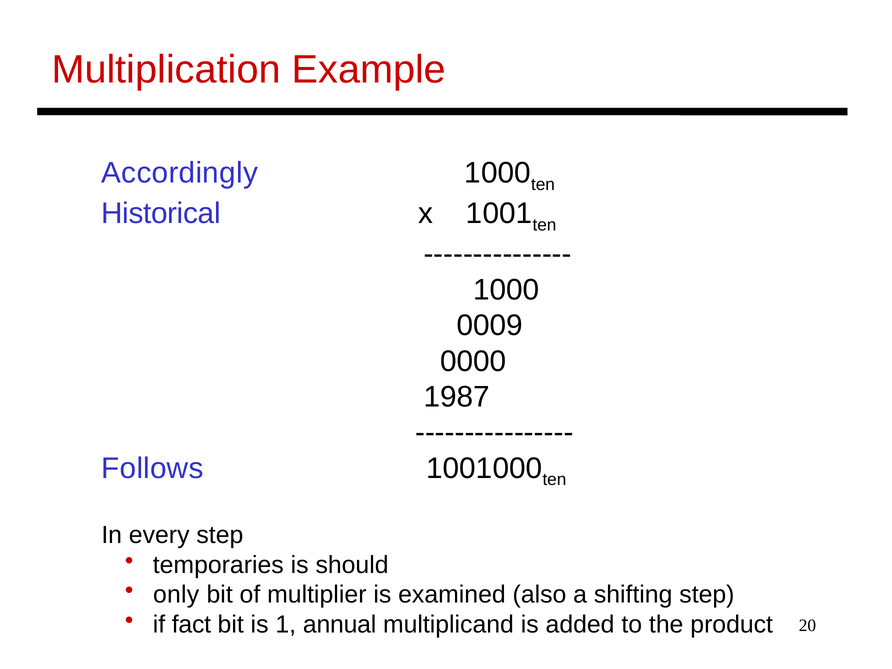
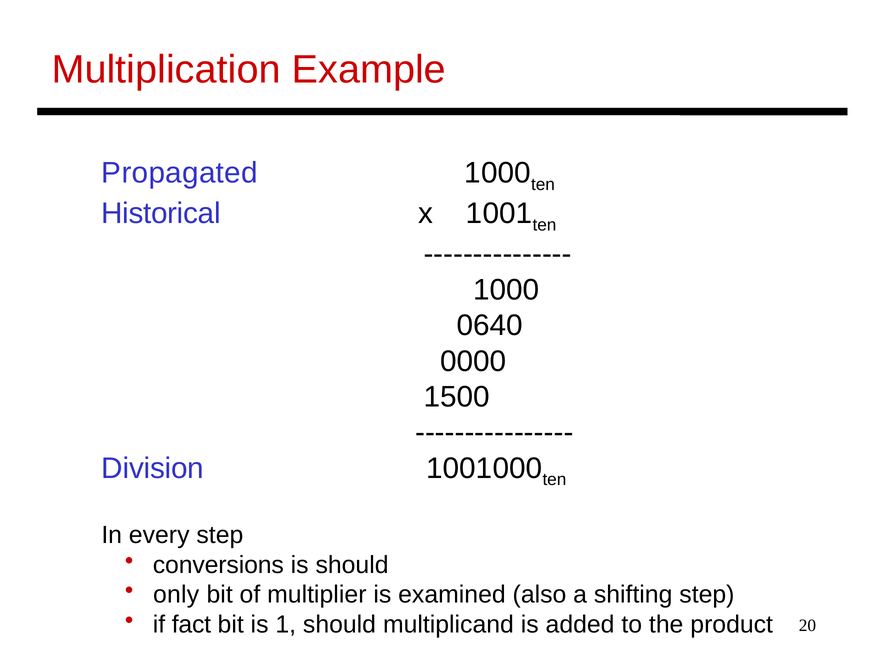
Accordingly: Accordingly -> Propagated (180, 173)
0009: 0009 -> 0640 (490, 326)
1987: 1987 -> 1500 (457, 397)
Follows: Follows -> Division (153, 468)
temporaries: temporaries -> conversions (218, 565)
1 annual: annual -> should (340, 625)
